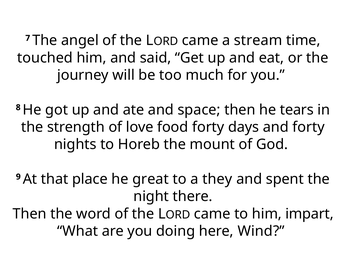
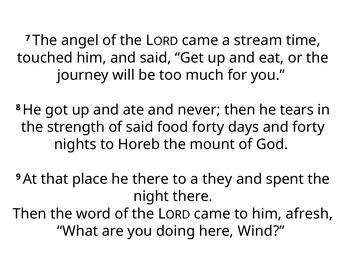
space: space -> never (199, 110)
of love: love -> said (140, 127)
he great: great -> there (151, 179)
impart: impart -> afresh (309, 213)
